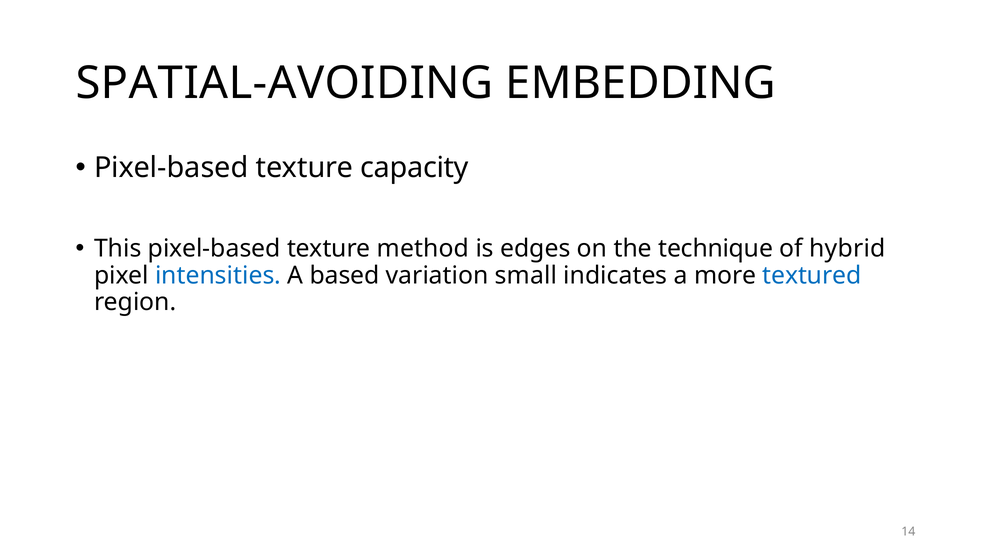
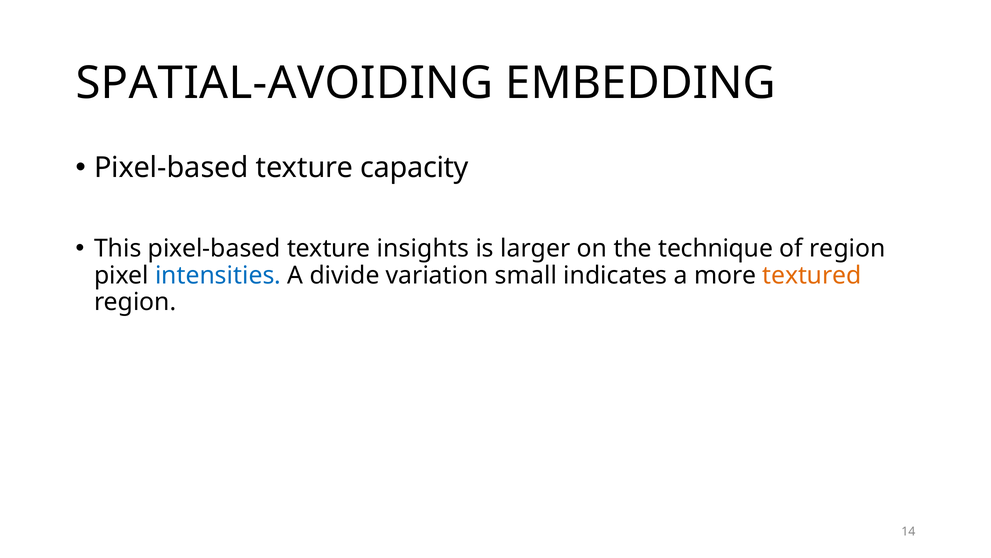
method: method -> insights (423, 248)
edges: edges -> larger (535, 248)
of hybrid: hybrid -> region (847, 248)
based: based -> divide (345, 275)
textured colour: blue -> orange (812, 275)
